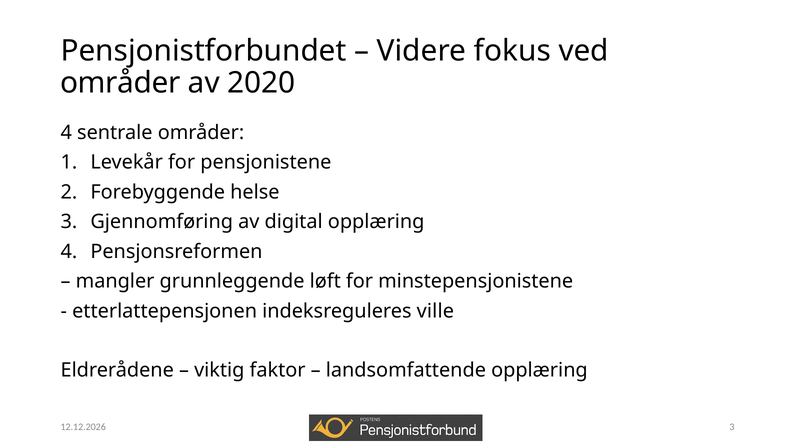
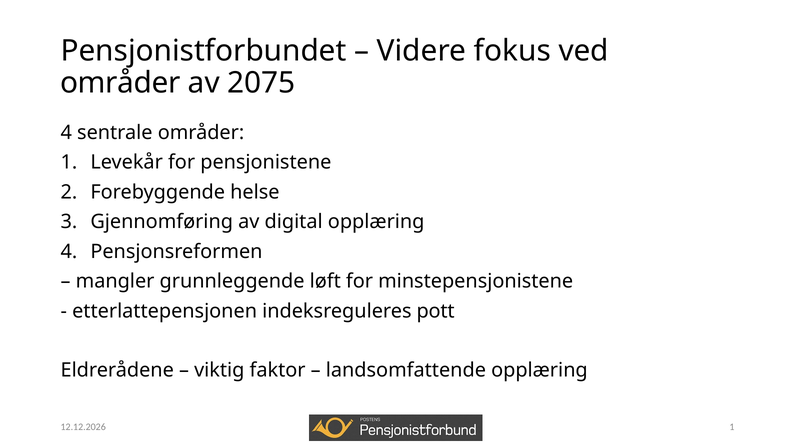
2020: 2020 -> 2075 (261, 83)
ville: ville -> pott (436, 311)
3: 3 -> 1 (732, 427)
